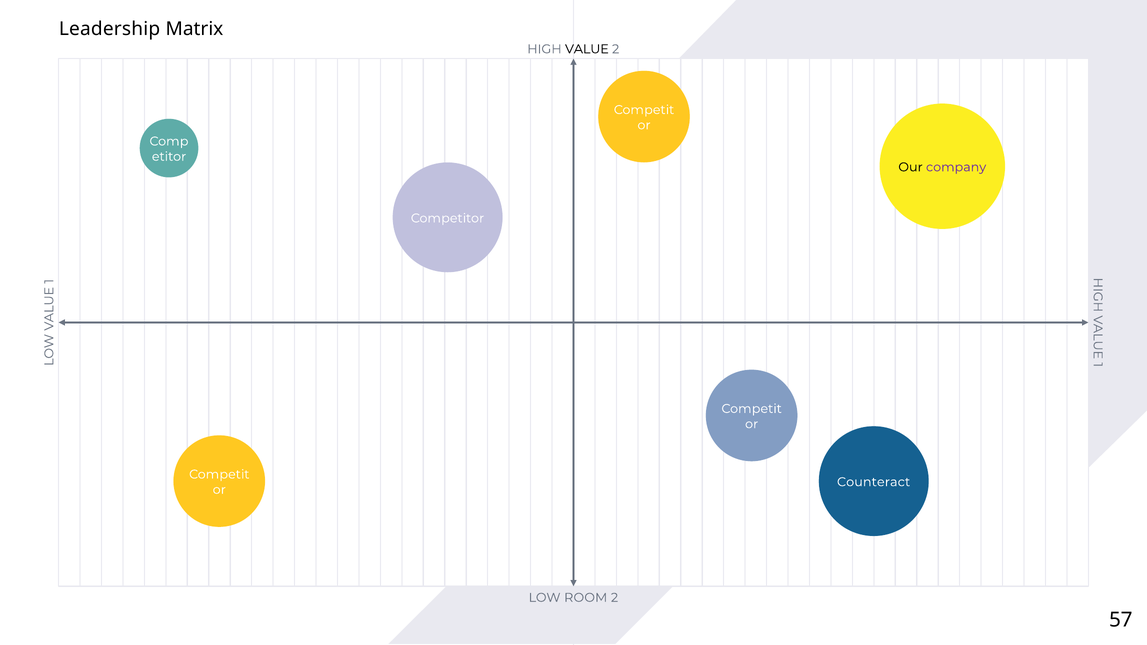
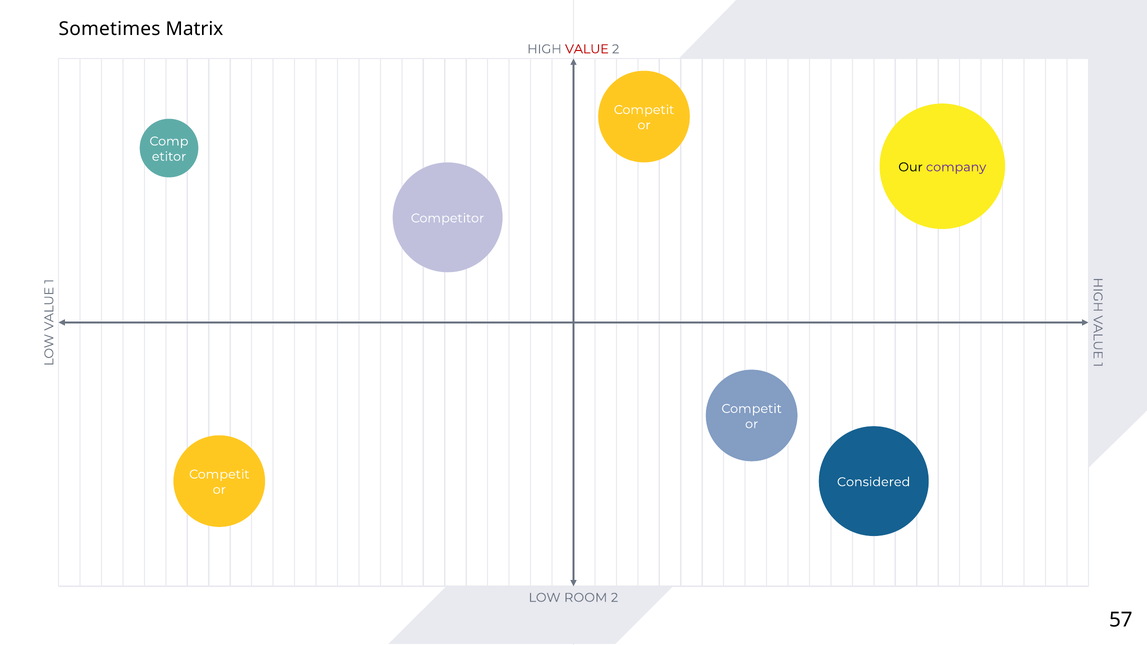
Leadership: Leadership -> Sometimes (110, 29)
VALUE colour: black -> red (587, 49)
Counteract: Counteract -> Considered (874, 482)
